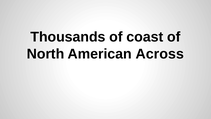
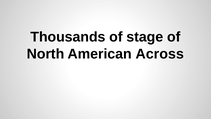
coast: coast -> stage (145, 37)
